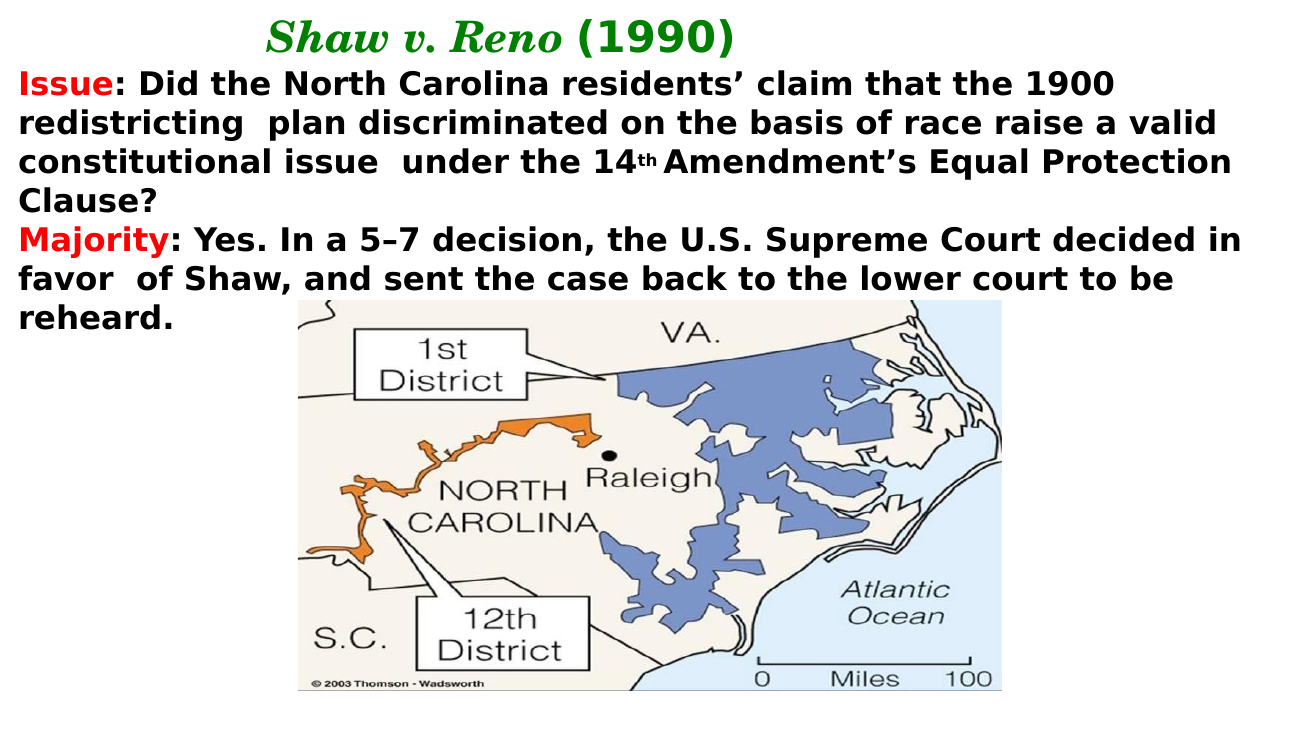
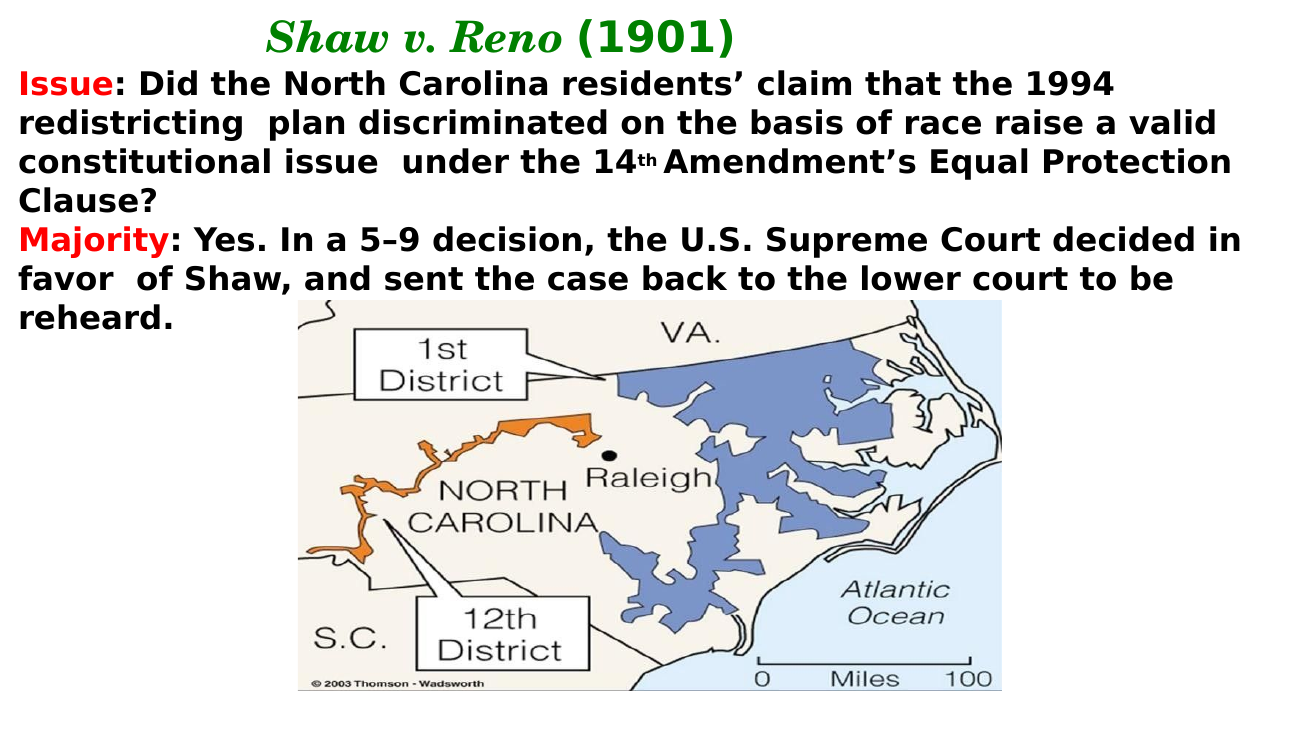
1990: 1990 -> 1901 (656, 38)
1900: 1900 -> 1994 (1070, 85)
5–7: 5–7 -> 5–9 (390, 241)
